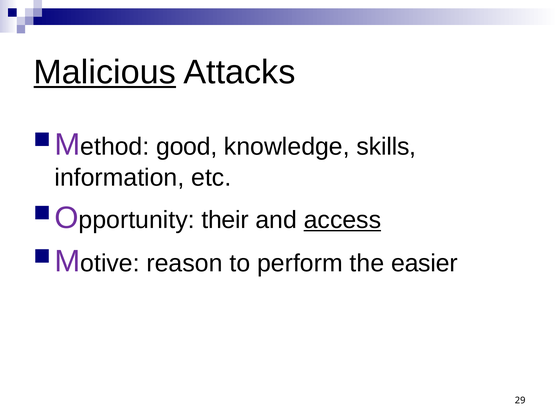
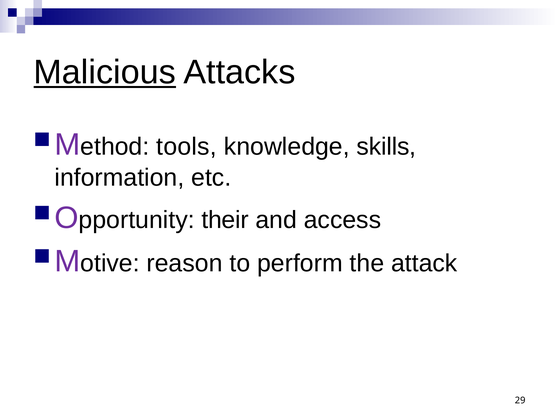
good: good -> tools (187, 147)
access underline: present -> none (342, 220)
easier: easier -> attack (424, 264)
